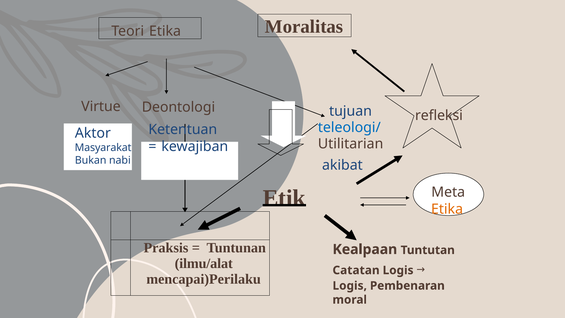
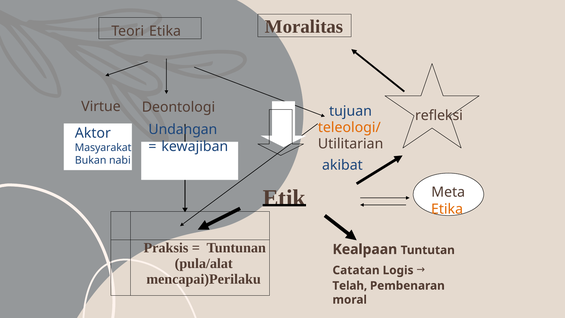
teleologi/ colour: blue -> orange (349, 127)
Ketentuan: Ketentuan -> Undangan (183, 129)
ilmu/alat: ilmu/alat -> pula/alat (204, 263)
Logis: Logis -> Telah (350, 286)
